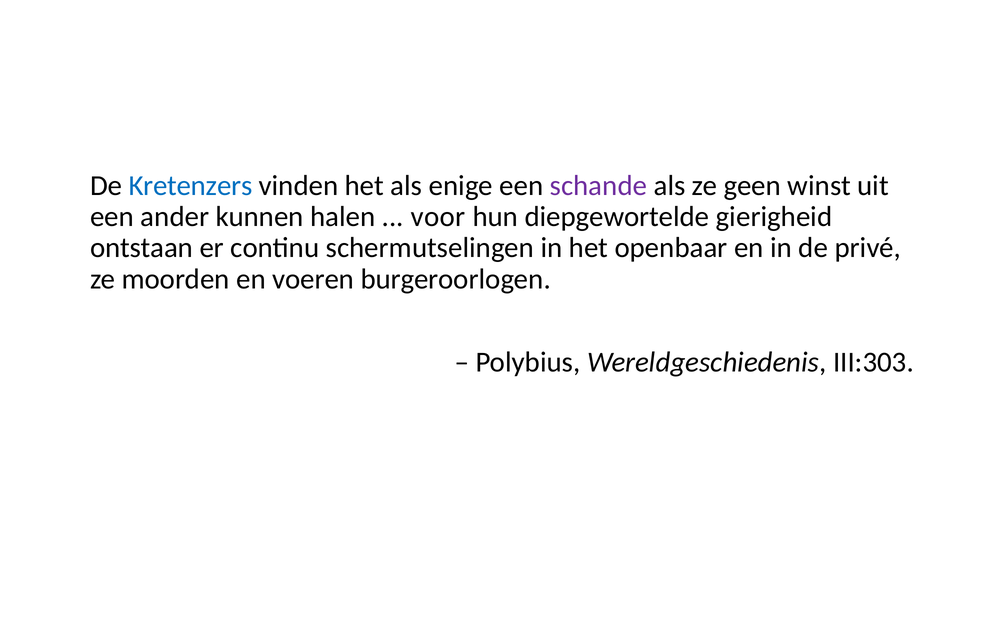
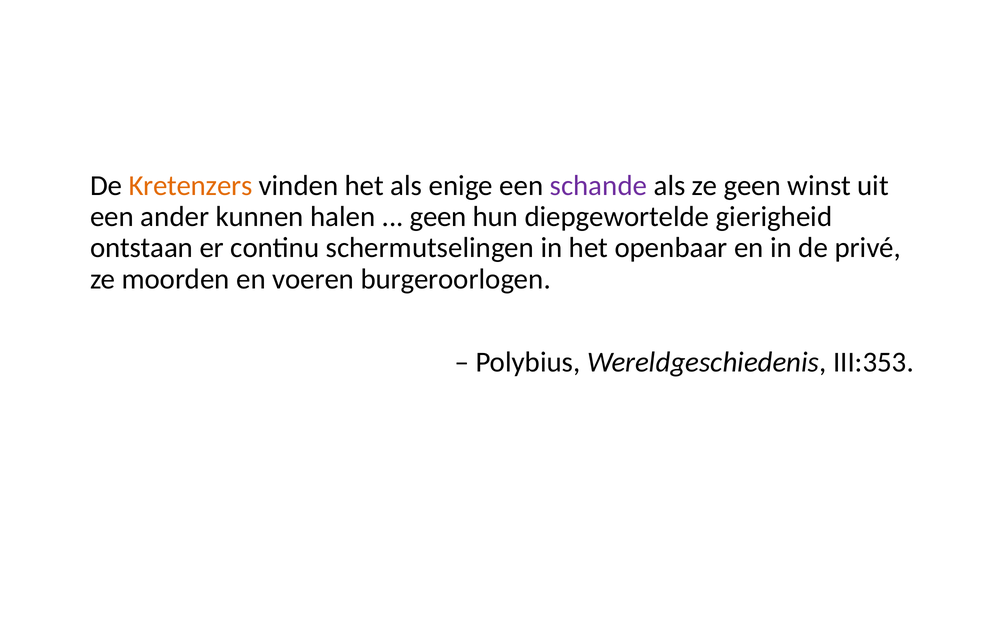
Kretenzers colour: blue -> orange (191, 185)
voor: voor -> geen (438, 217)
III:303: III:303 -> III:353 (873, 362)
